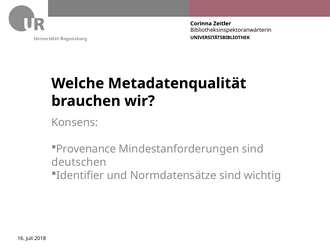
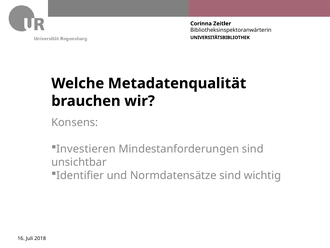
Provenance: Provenance -> Investieren (86, 149)
deutschen: deutschen -> unsichtbar (79, 162)
